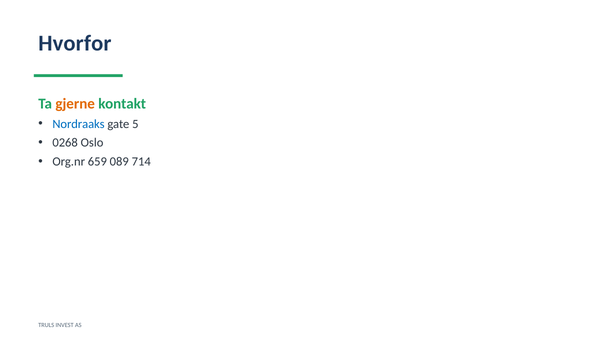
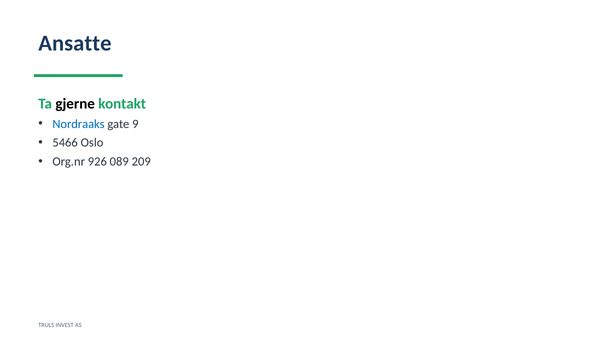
Hvorfor: Hvorfor -> Ansatte (75, 43)
gjerne colour: orange -> black (75, 104)
5: 5 -> 9 (135, 124)
0268: 0268 -> 5466 (65, 143)
659: 659 -> 926 (97, 161)
714: 714 -> 209 (141, 161)
